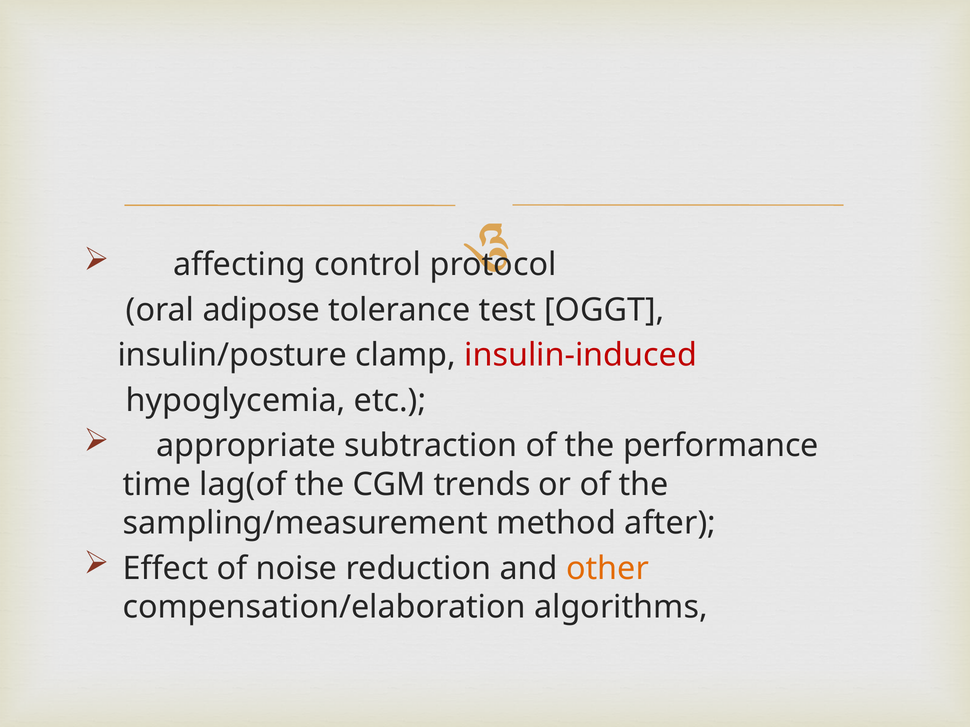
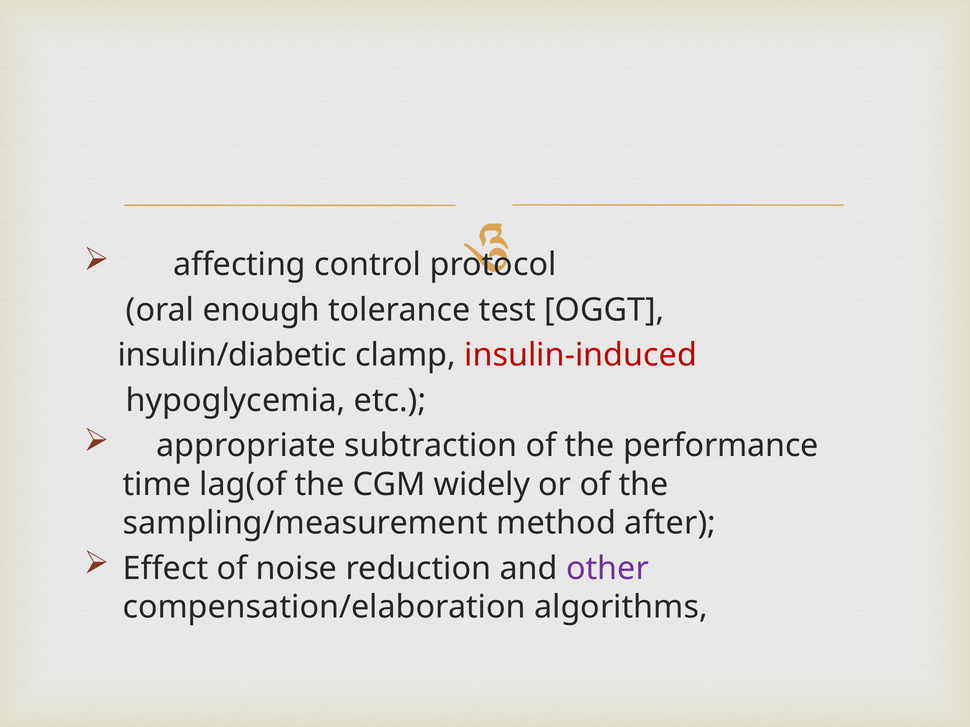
adipose: adipose -> enough (261, 310)
insulin/posture: insulin/posture -> insulin/diabetic (232, 356)
trends: trends -> widely (482, 485)
other colour: orange -> purple (608, 569)
